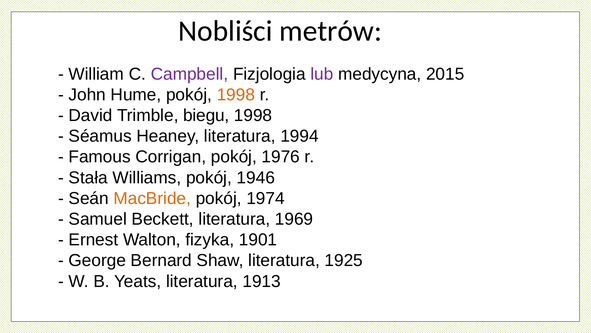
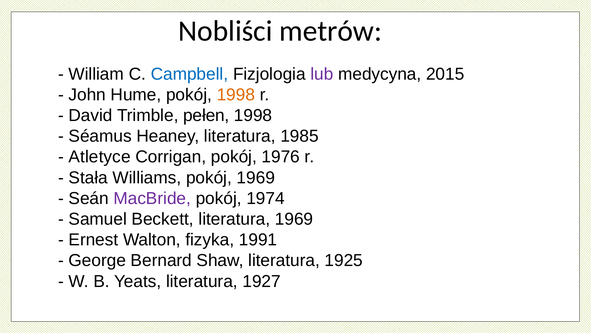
Campbell colour: purple -> blue (189, 74)
biegu: biegu -> pełen (206, 115)
1994: 1994 -> 1985 (300, 136)
Famous: Famous -> Atletyce (100, 157)
pokój 1946: 1946 -> 1969 (256, 177)
MacBride colour: orange -> purple (152, 198)
1901: 1901 -> 1991 (258, 239)
1913: 1913 -> 1927 (262, 281)
